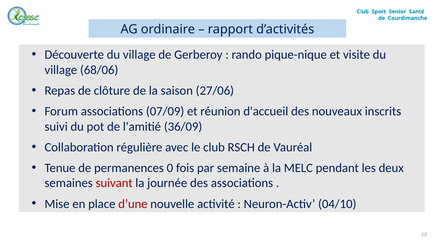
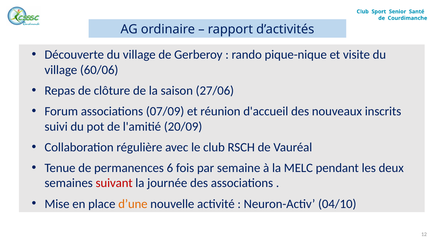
68/06: 68/06 -> 60/06 (99, 70)
36/09: 36/09 -> 20/09 (183, 126)
0: 0 -> 6 (170, 168)
d’une colour: red -> orange (133, 204)
